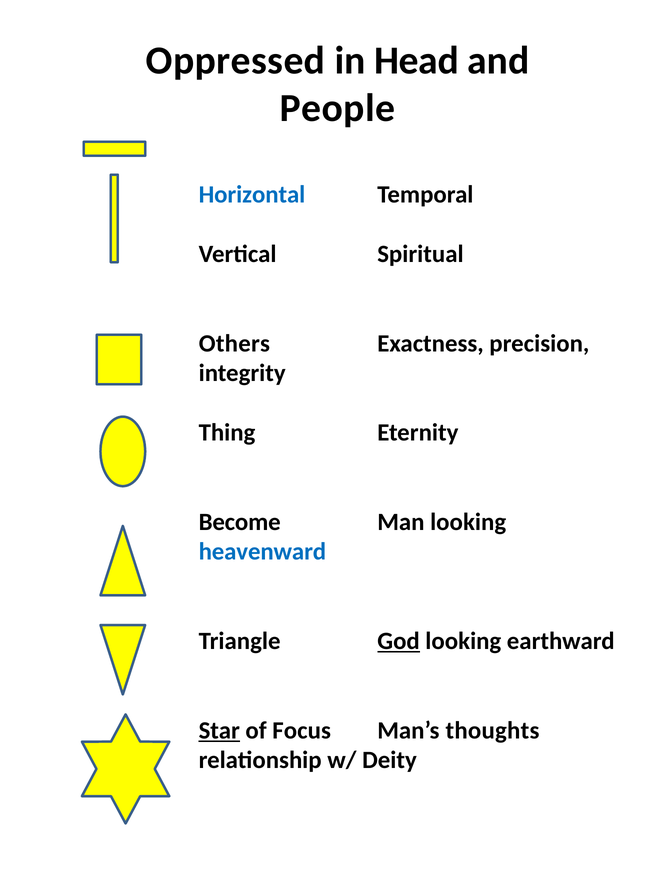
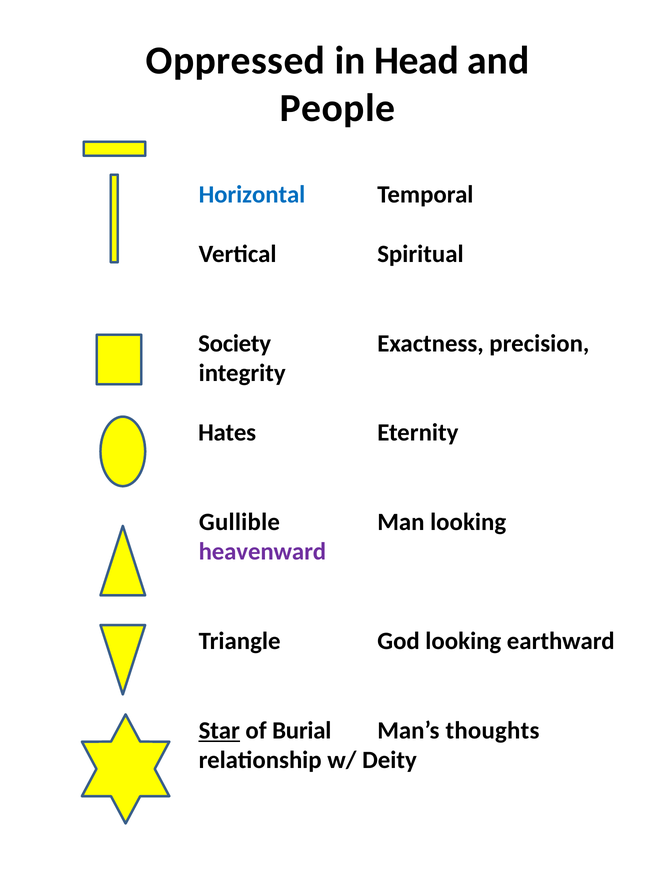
Others: Others -> Society (235, 343)
Thing: Thing -> Hates (227, 433)
Become: Become -> Gullible (239, 522)
heavenward colour: blue -> purple (262, 552)
God underline: present -> none (399, 641)
Focus: Focus -> Burial (302, 731)
